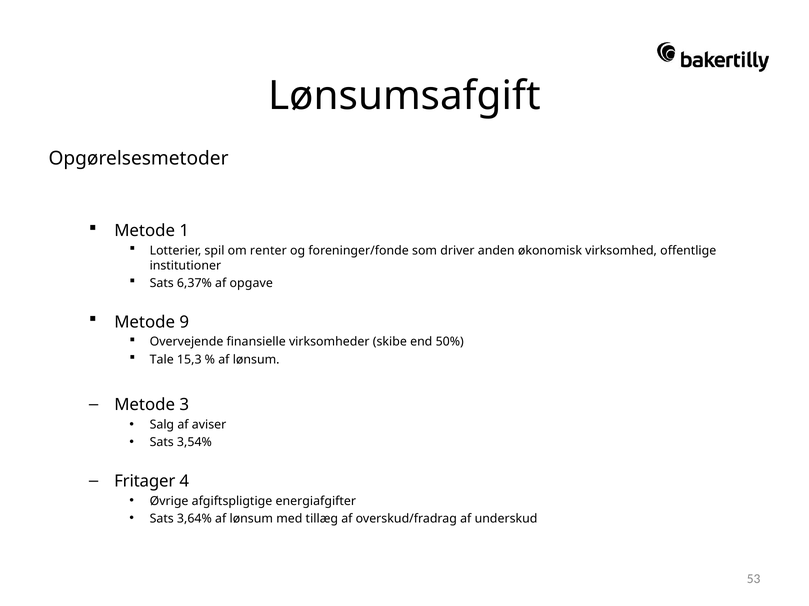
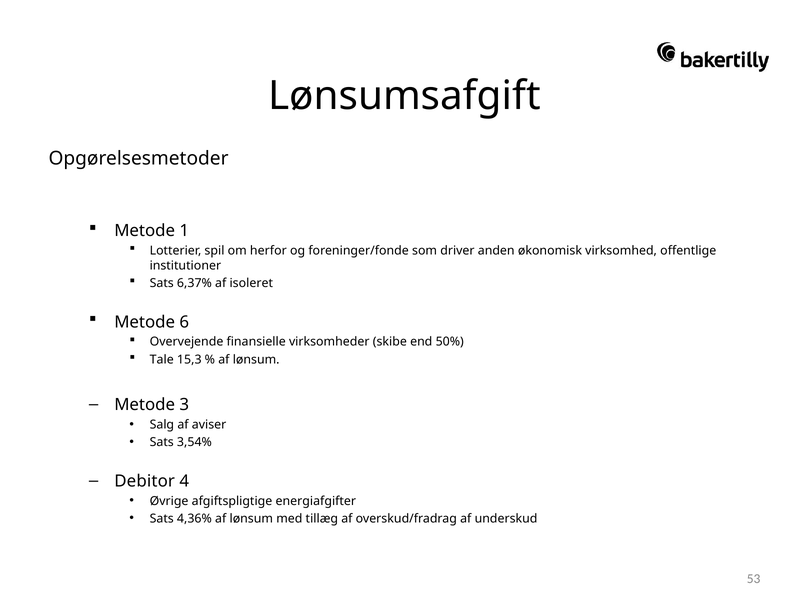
renter: renter -> herfor (268, 251)
opgave: opgave -> isoleret (251, 283)
9: 9 -> 6 (184, 322)
Fritager: Fritager -> Debitor (145, 482)
3,64%: 3,64% -> 4,36% (194, 519)
